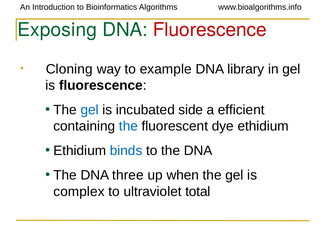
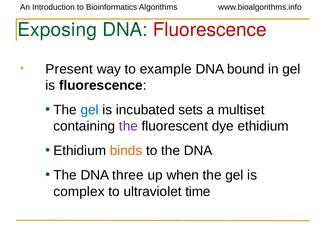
Cloning: Cloning -> Present (69, 69)
library: library -> bound (246, 69)
side: side -> sets (191, 110)
efficient: efficient -> multiset (241, 110)
the colour: blue -> purple (128, 126)
binds colour: blue -> orange (126, 150)
total: total -> time (198, 191)
